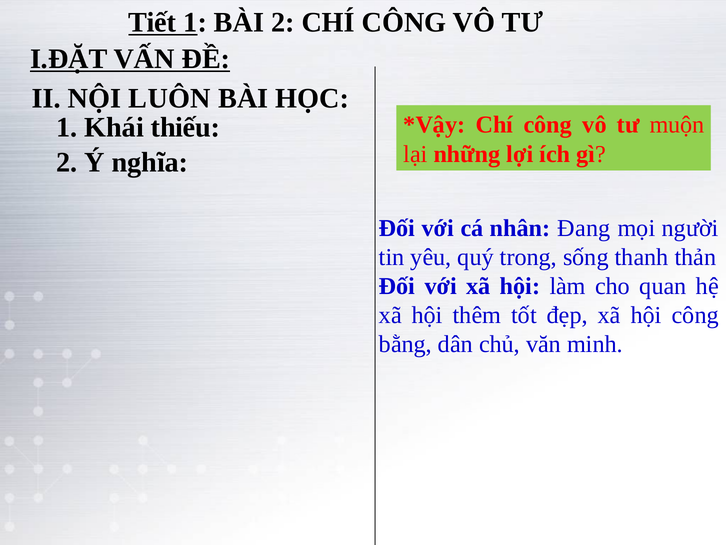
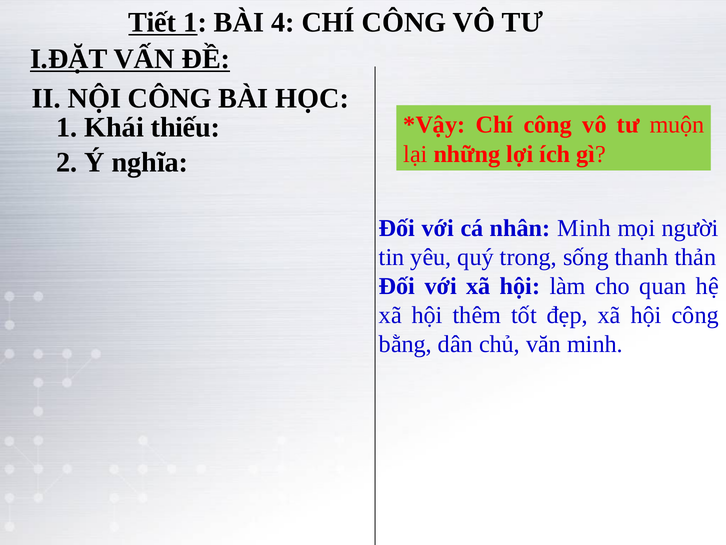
BÀI 2: 2 -> 4 (283, 22)
NỘI LUÔN: LUÔN -> CÔNG (170, 98)
nhân Đang: Đang -> Minh (584, 228)
